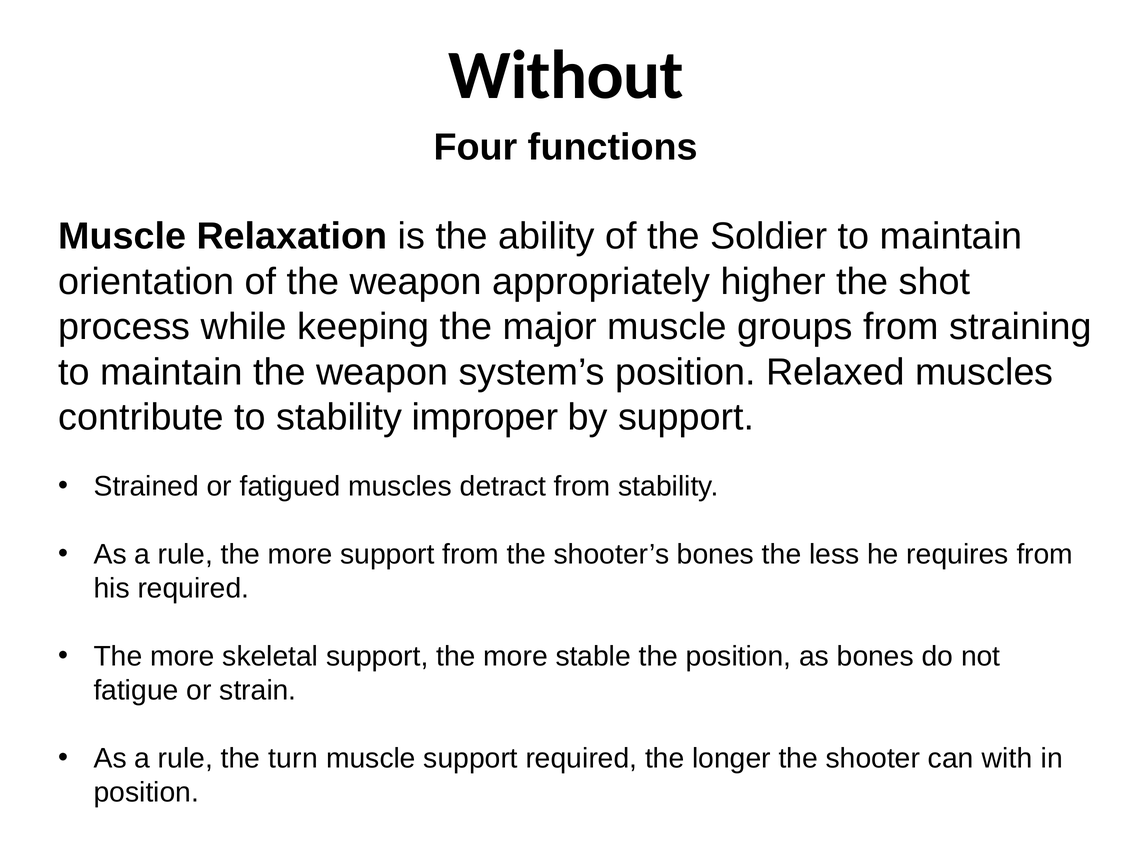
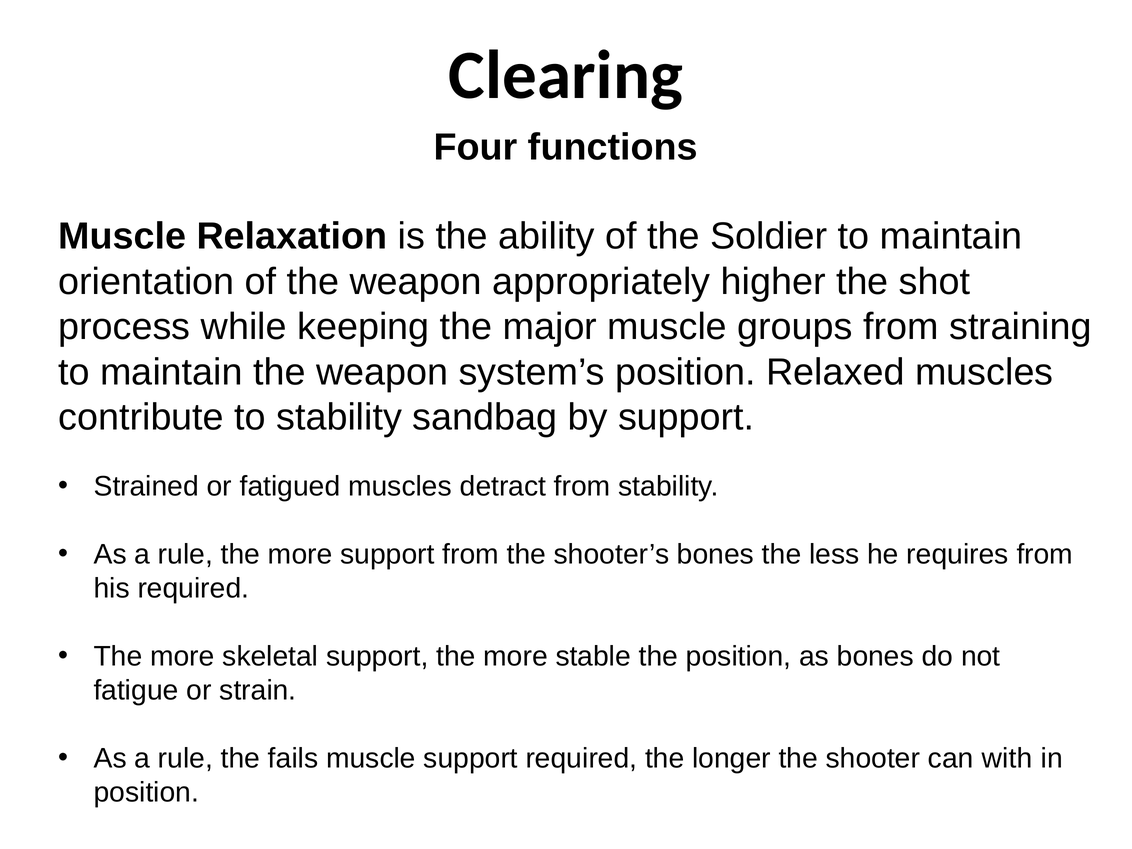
Without: Without -> Clearing (566, 76)
improper: improper -> sandbag (485, 417)
turn: turn -> fails (293, 758)
